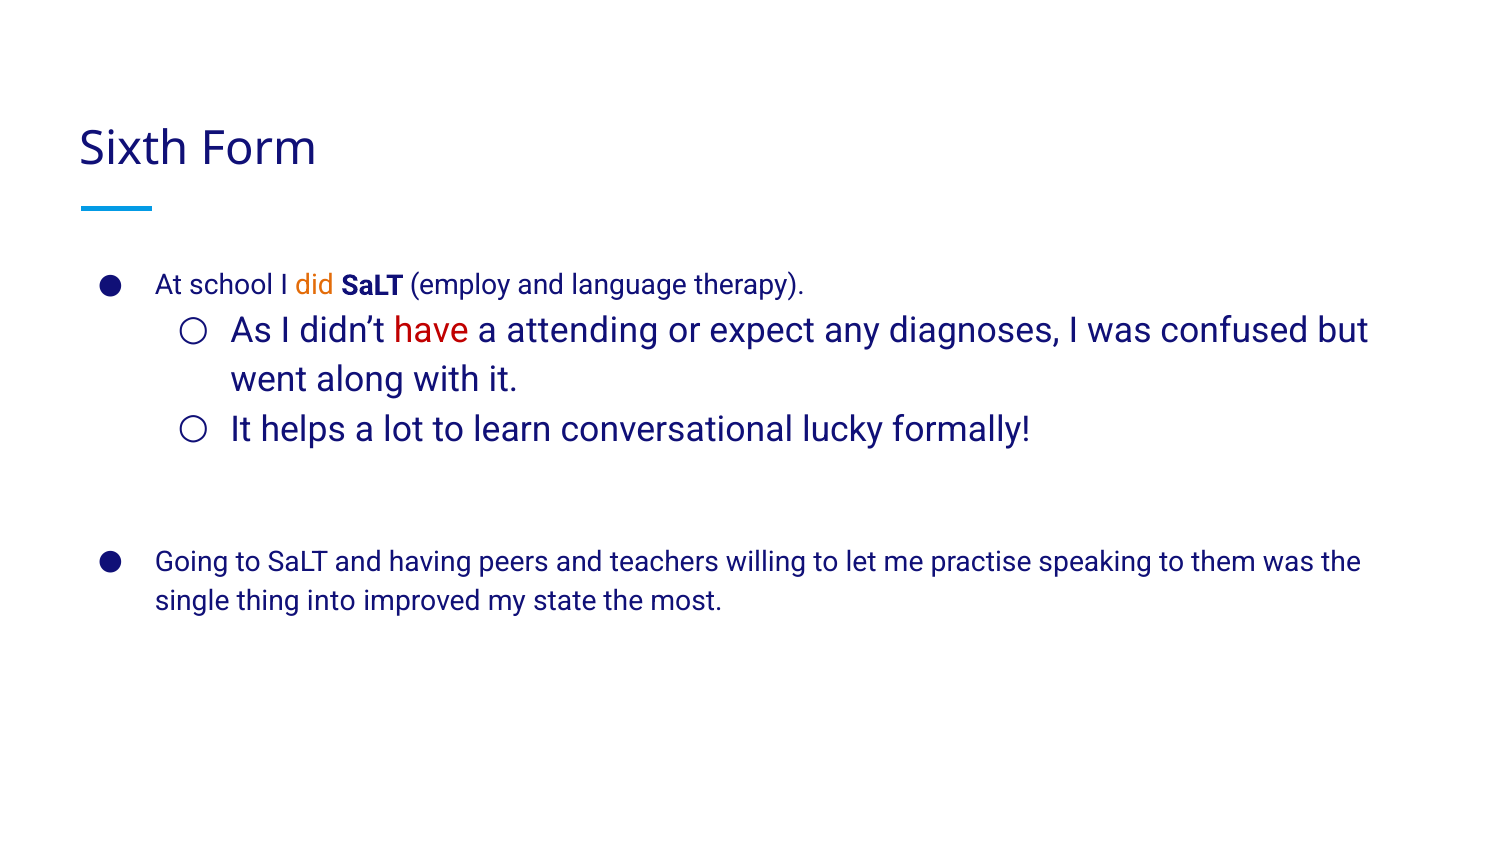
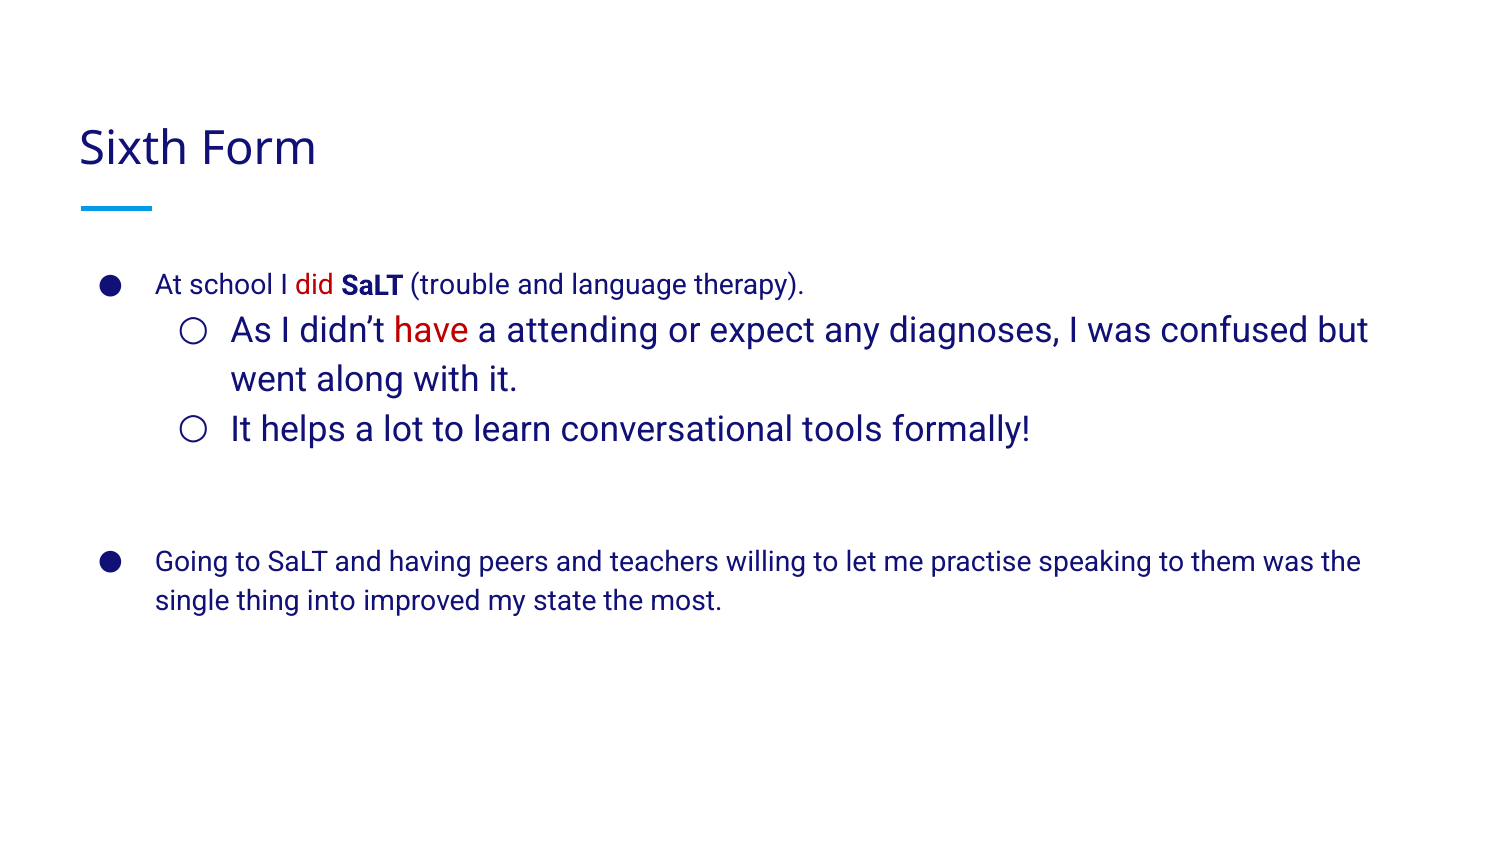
did colour: orange -> red (315, 285)
employ: employ -> trouble (460, 285)
lucky: lucky -> tools (842, 429)
